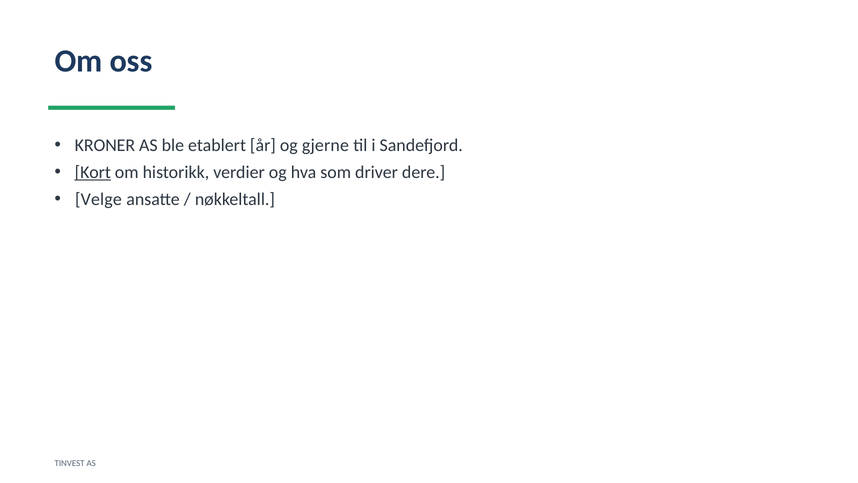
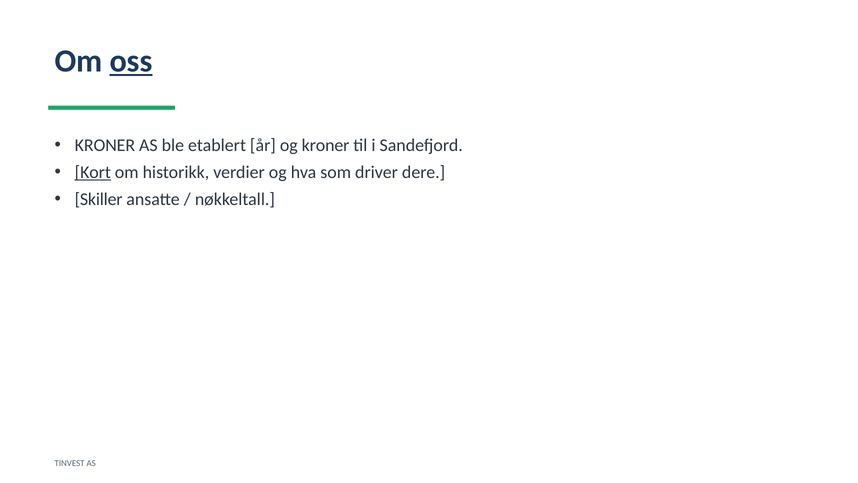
oss underline: none -> present (131, 61)
og gjerne: gjerne -> kroner (326, 145)
Velge: Velge -> Skiller (99, 199)
